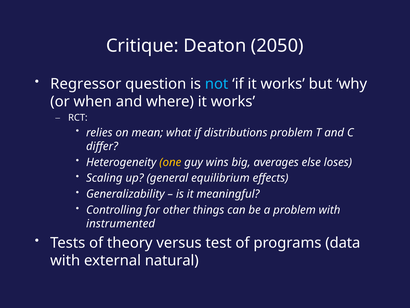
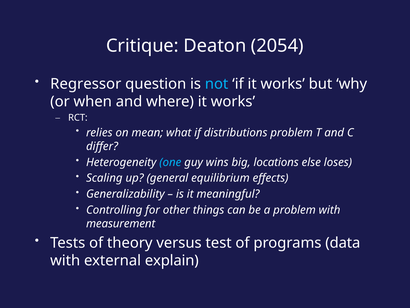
2050: 2050 -> 2054 (277, 46)
one colour: yellow -> light blue (170, 162)
averages: averages -> locations (276, 162)
instrumented: instrumented -> measurement (121, 223)
natural: natural -> explain (172, 260)
